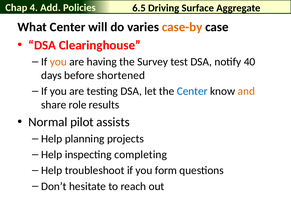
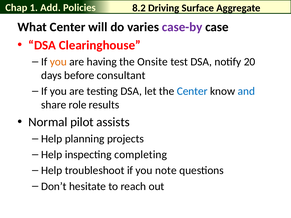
4: 4 -> 1 (34, 8)
6.5: 6.5 -> 8.2 (139, 8)
case-by colour: orange -> purple (182, 27)
Survey: Survey -> Onsite (153, 62)
40: 40 -> 20 (250, 62)
shortened: shortened -> consultant (121, 76)
and colour: orange -> blue (246, 91)
form: form -> note (166, 171)
